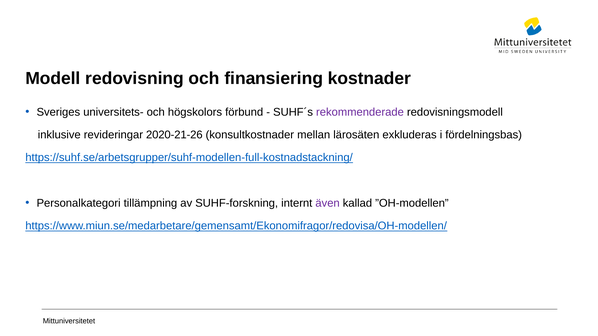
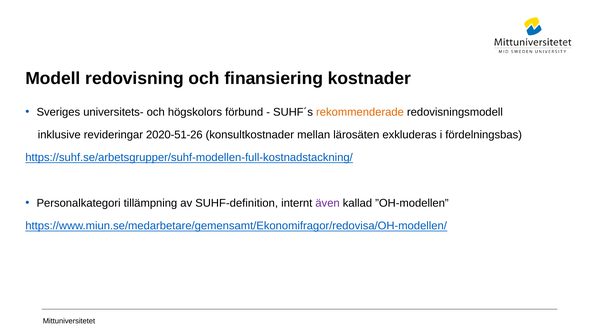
rekommenderade colour: purple -> orange (360, 112)
2020-21-26: 2020-21-26 -> 2020-51-26 (174, 135)
SUHF-forskning: SUHF-forskning -> SUHF-definition (237, 203)
